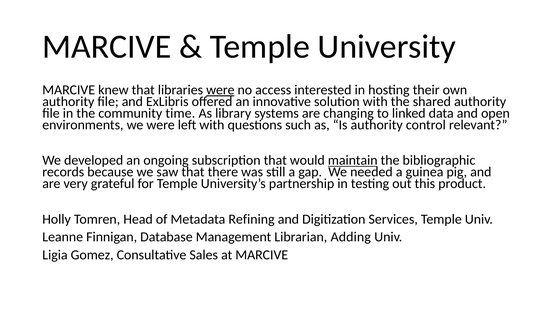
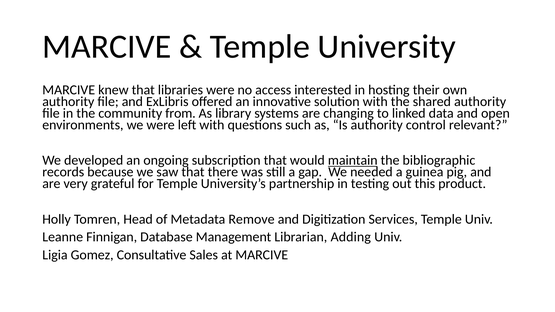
were underline: present -> none (220, 90)
time: time -> from (180, 113)
Refining: Refining -> Remove (252, 219)
